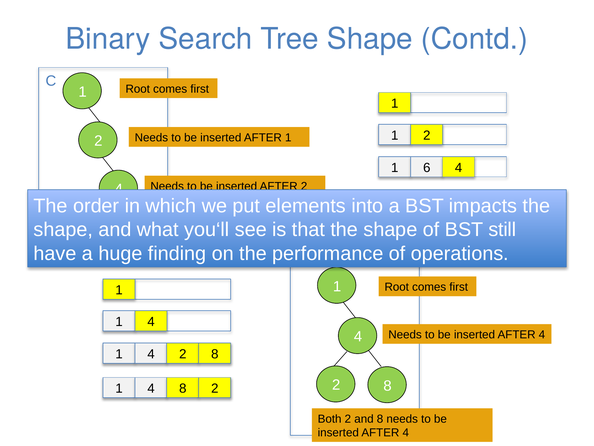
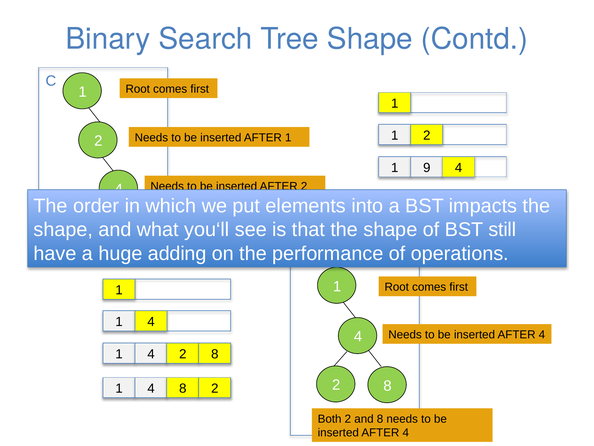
6: 6 -> 9 (427, 167)
finding: finding -> adding (177, 253)
